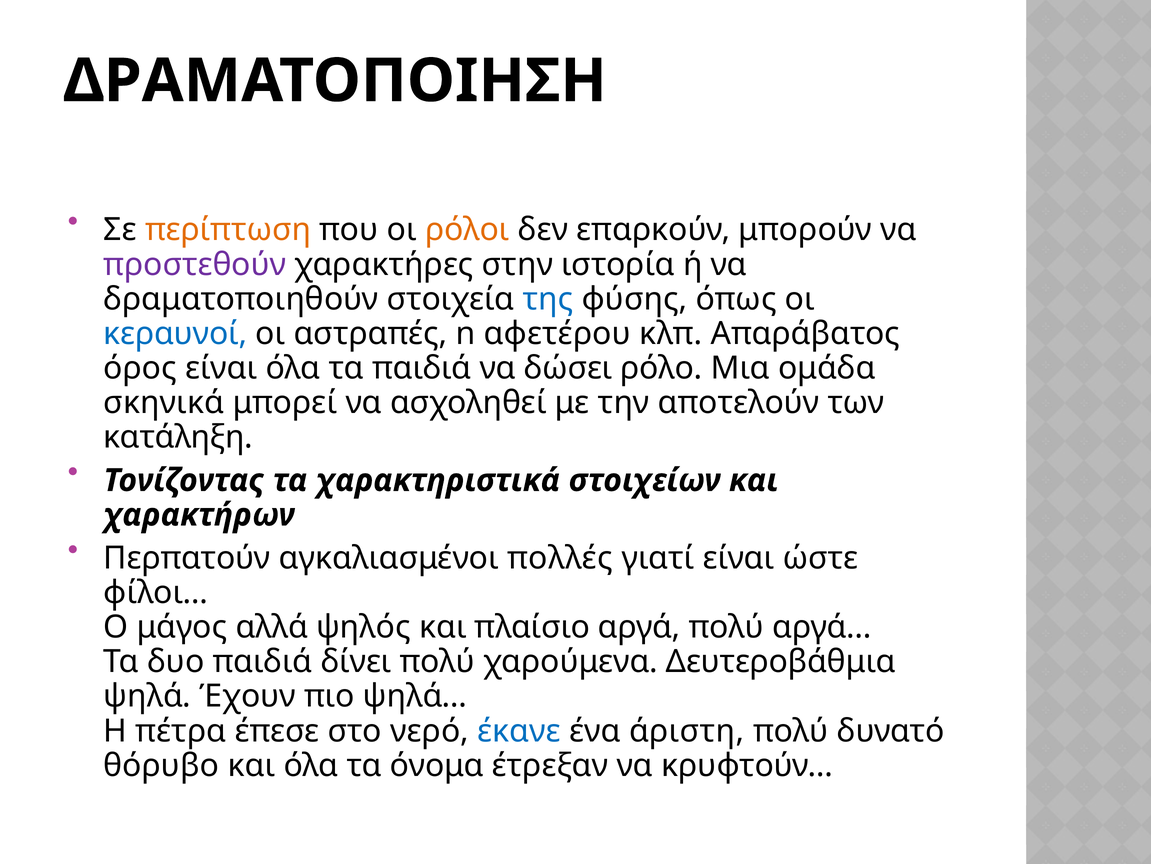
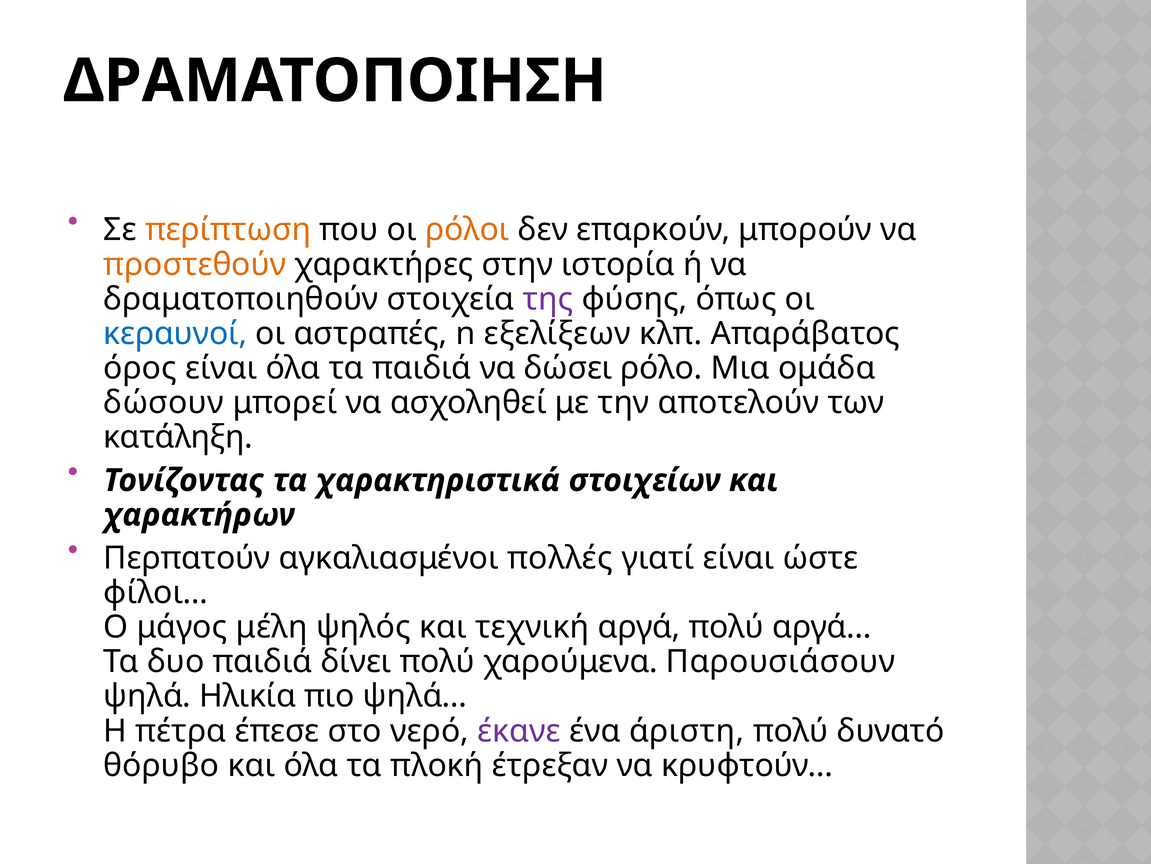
προστεθούν colour: purple -> orange (195, 264)
της colour: blue -> purple (548, 299)
αφετέρου: αφετέρου -> εξελίξεων (557, 333)
σκηνικά: σκηνικά -> δώσουν (164, 402)
αλλά: αλλά -> μέλη (272, 627)
πλαίσιο: πλαίσιο -> τεχνική (532, 627)
Δευτεροβάθμια: Δευτεροβάθμια -> Παρουσιάσουν (781, 661)
Έχουν: Έχουν -> Ηλικία (248, 696)
έκανε colour: blue -> purple (519, 730)
όνομα: όνομα -> πλοκή (437, 765)
